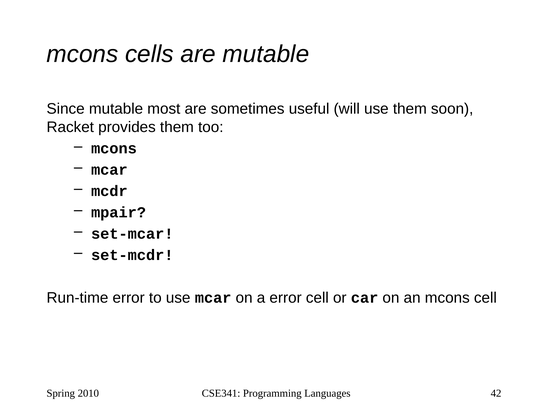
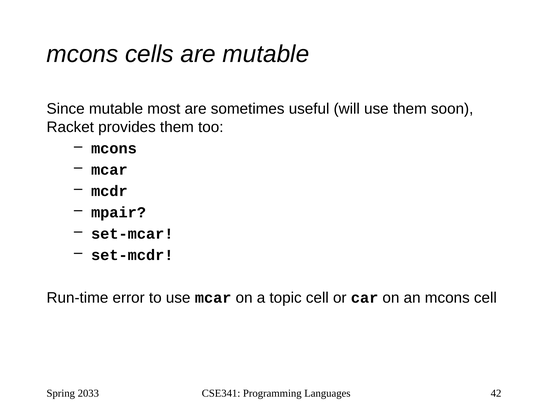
a error: error -> topic (286, 298)
2010: 2010 -> 2033 (88, 393)
